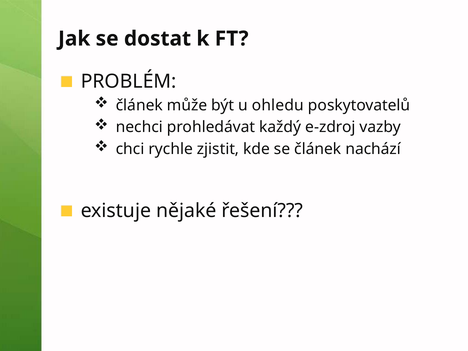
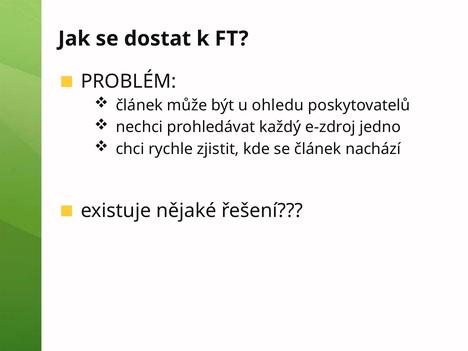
vazby: vazby -> jedno (380, 127)
